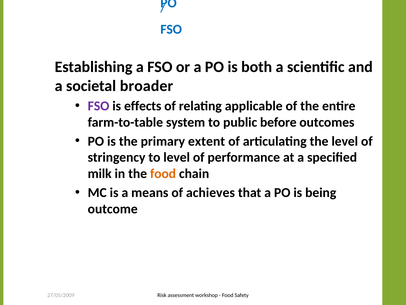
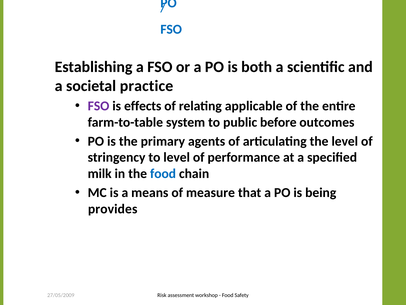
broader: broader -> practice (147, 86)
extent: extent -> agents (207, 141)
food colour: orange -> blue (163, 173)
achieves: achieves -> measure (210, 192)
outcome: outcome -> provides (113, 209)
